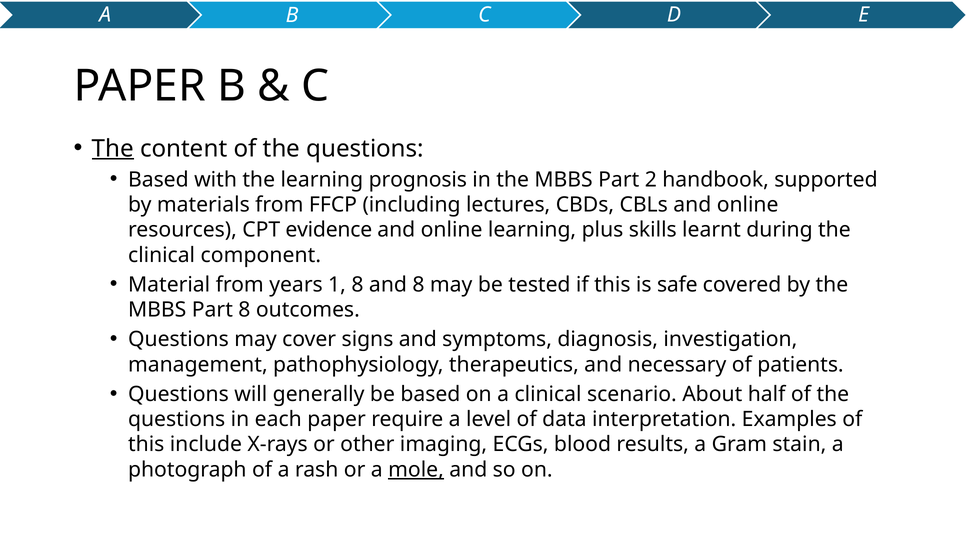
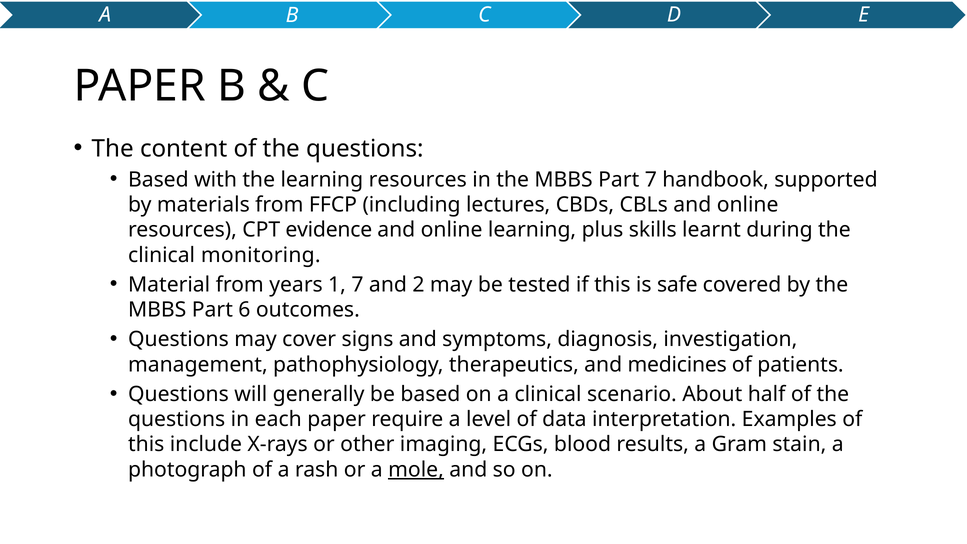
The underline: present -> none (113, 149)
learning prognosis: prognosis -> resources (418, 180)
Part 2: 2 -> 7 (651, 180)
component: component -> monitoring (261, 255)
1 8: 8 -> 7 (357, 285)
and 8: 8 -> 2 (418, 285)
Part 8: 8 -> 6 (244, 310)
necessary: necessary -> medicines (677, 365)
